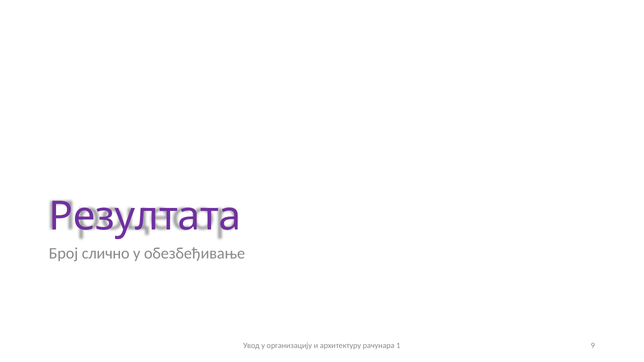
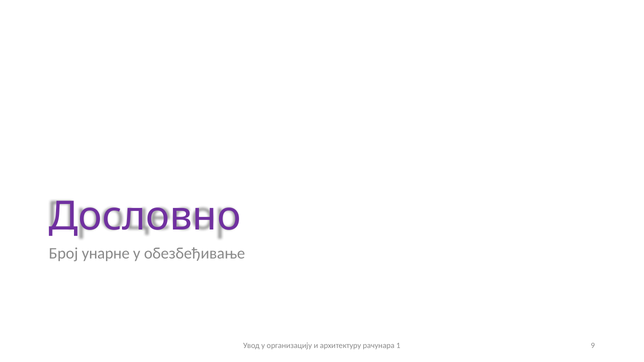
Резултата: Резултата -> Дословно (145, 217)
слично: слично -> унарне (106, 253)
